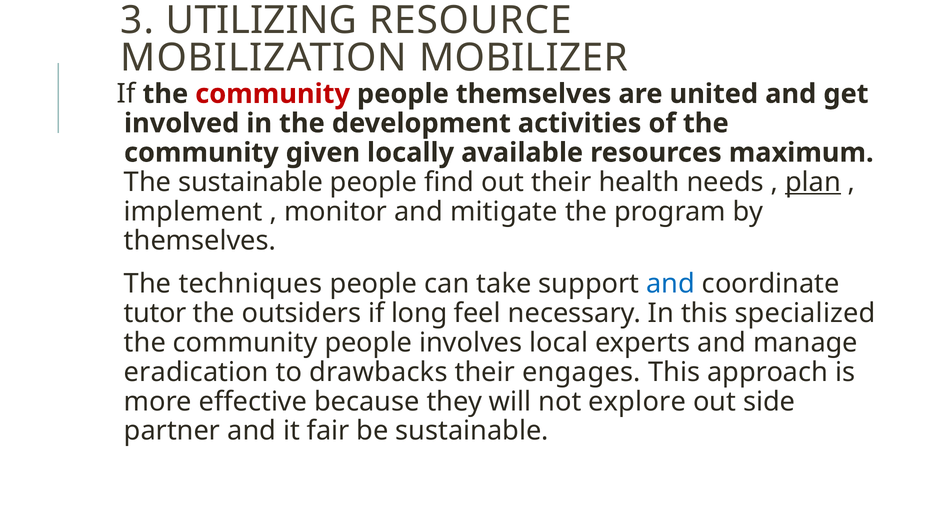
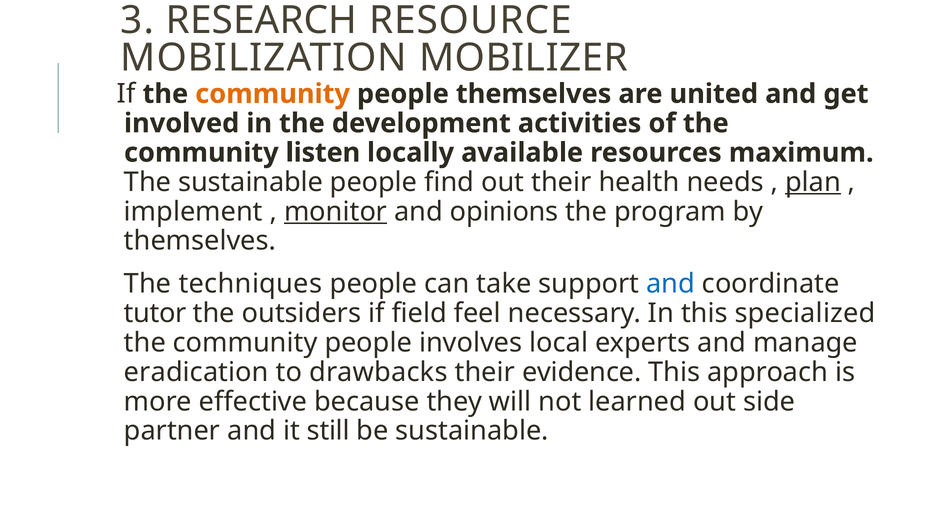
UTILIZING: UTILIZING -> RESEARCH (262, 21)
community colour: red -> orange (273, 94)
given: given -> listen (323, 153)
monitor underline: none -> present (336, 211)
mitigate: mitigate -> opinions (504, 211)
long: long -> field (419, 313)
engages: engages -> evidence (582, 372)
explore: explore -> learned (637, 401)
fair: fair -> still (328, 431)
